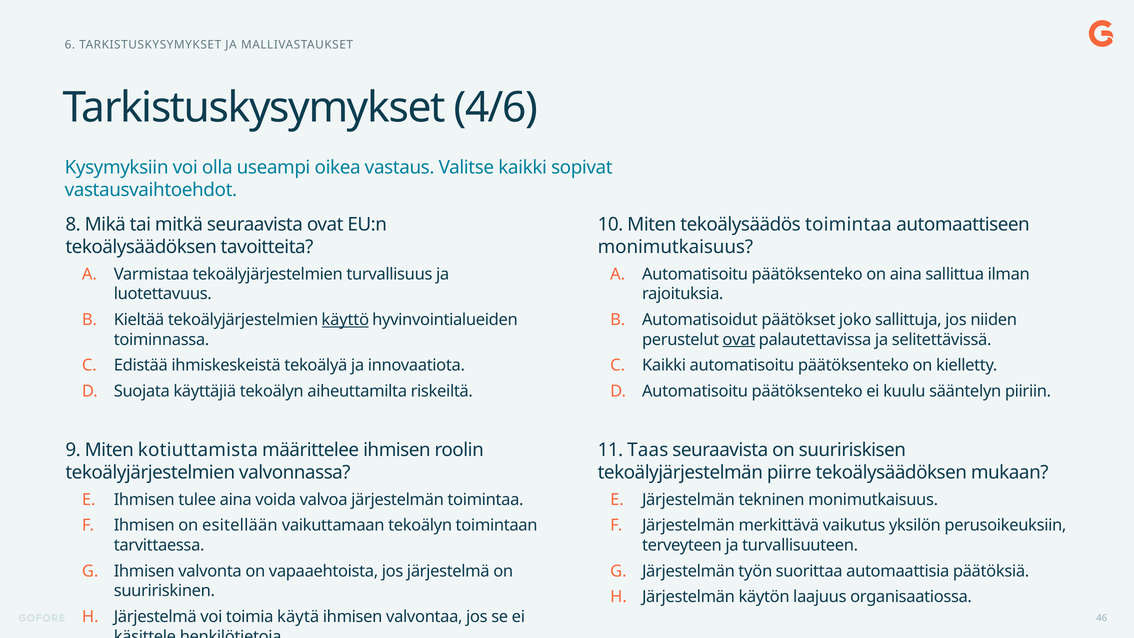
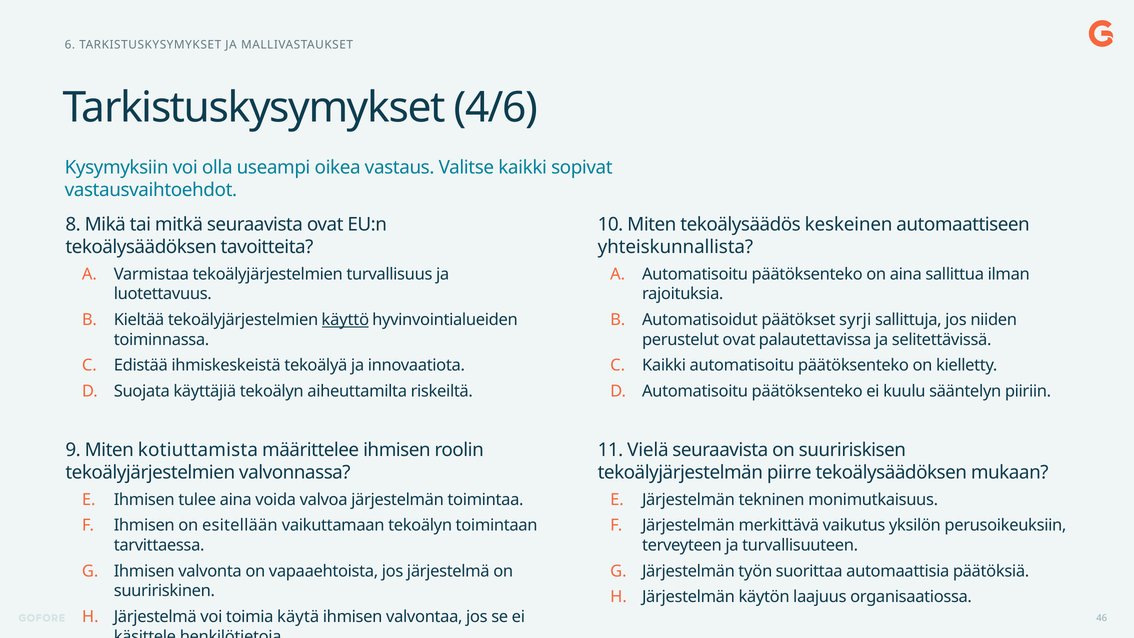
tekoälysäädös toimintaa: toimintaa -> keskeinen (849, 224)
monimutkaisuus: monimutkaisuus -> yhteiskunnallista (675, 247)
joko: joko -> syrji (855, 320)
ovat underline: present -> none (739, 339)
Taas: Taas -> Vielä (648, 450)
